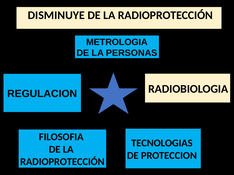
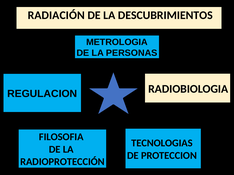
DISMINUYE: DISMINUYE -> RADIACIÓN (56, 15)
RADIOPROTECCIÓN: RADIOPROTECCIÓN -> DESCUBRIMIENTOS (165, 15)
